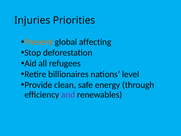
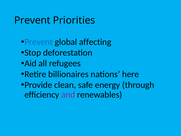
Injuries: Injuries -> Prevent (32, 20)
Prevent colour: orange -> blue (39, 42)
level: level -> here (131, 74)
